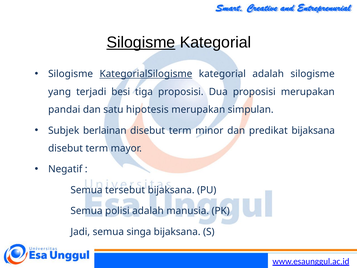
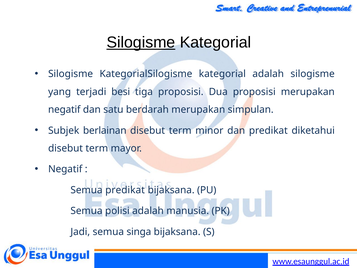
KategorialSilogisme underline: present -> none (146, 74)
pandai: pandai -> negatif (64, 110)
hipotesis: hipotesis -> berdarah (147, 110)
predikat bijaksana: bijaksana -> diketahui (313, 130)
Semua tersebut: tersebut -> predikat (125, 190)
